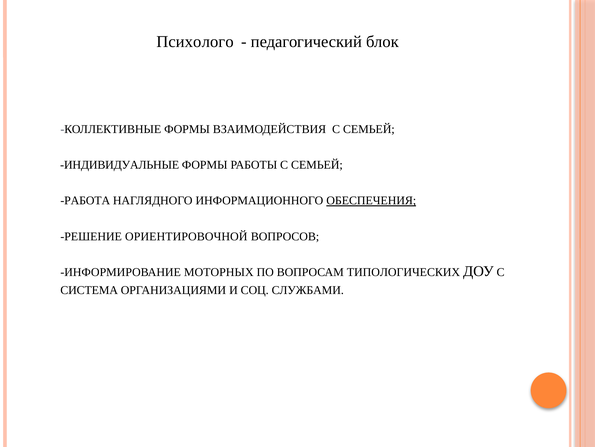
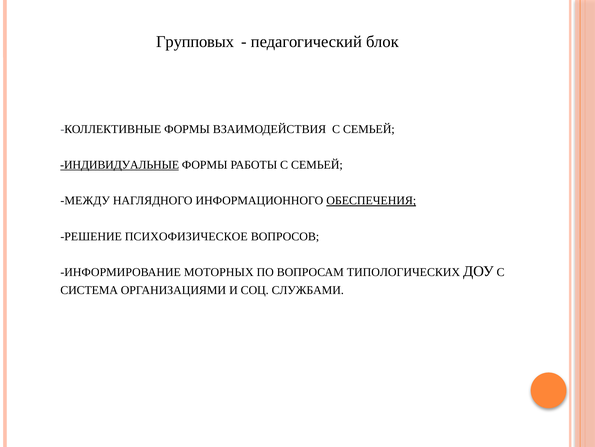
Психолого: Психолого -> Групповых (195, 42)
ИНДИВИДУАЛЬНЫЕ underline: none -> present (120, 165)
РАБОТА: РАБОТА -> МЕЖДУ (85, 200)
ОРИЕНТИРОВОЧНОЙ: ОРИЕНТИРОВОЧНОЙ -> ПСИХОФИЗИЧЕСКОЕ (186, 236)
